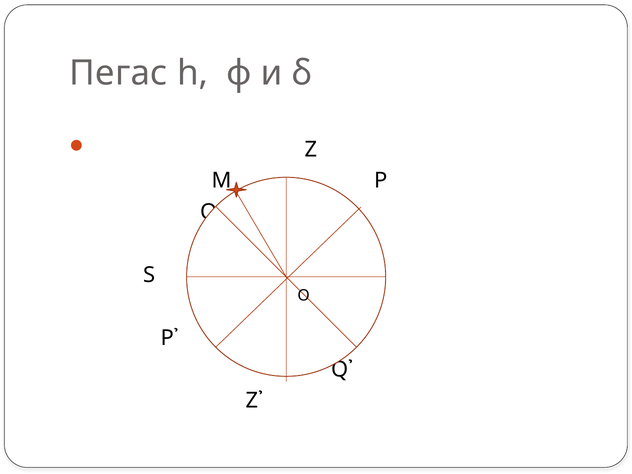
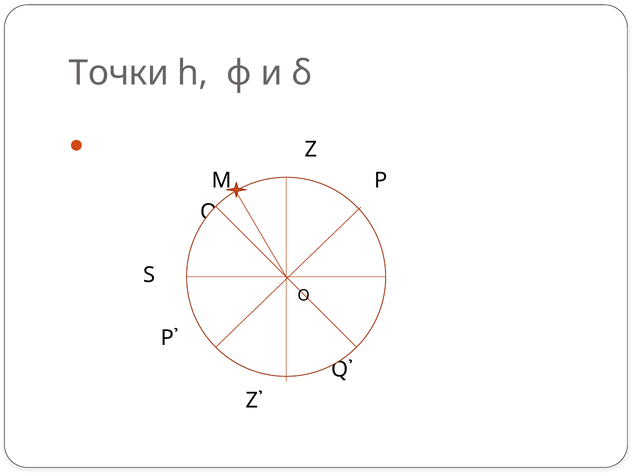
Пегас: Пегас -> Точки (119, 73)
